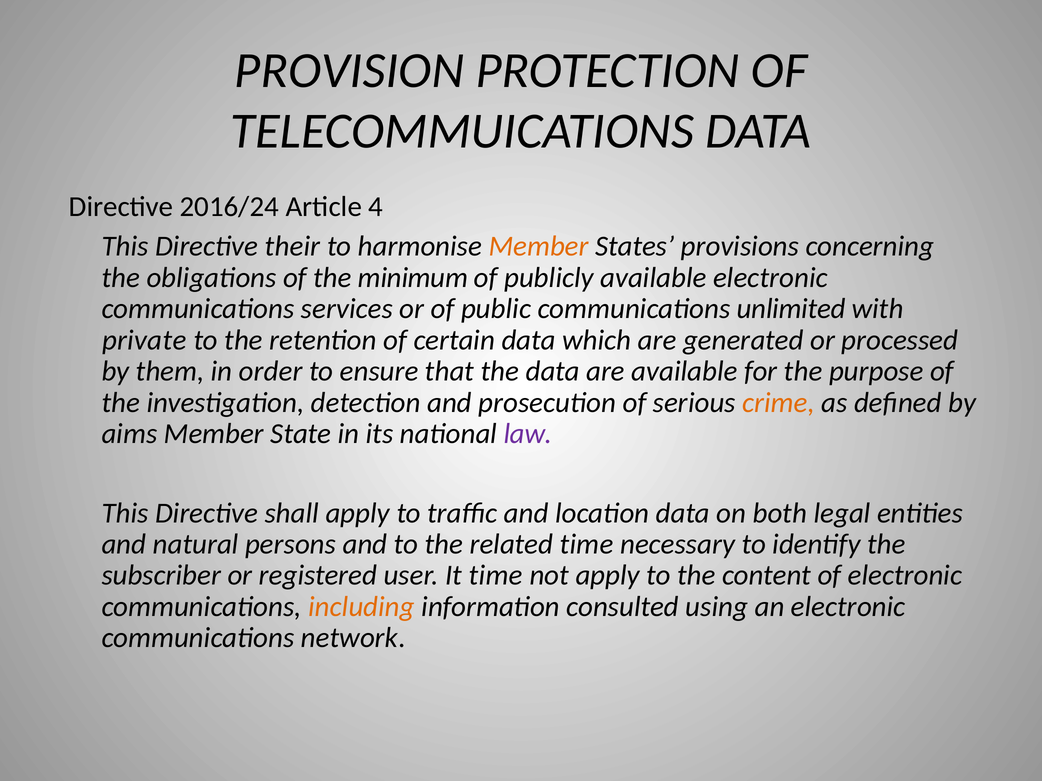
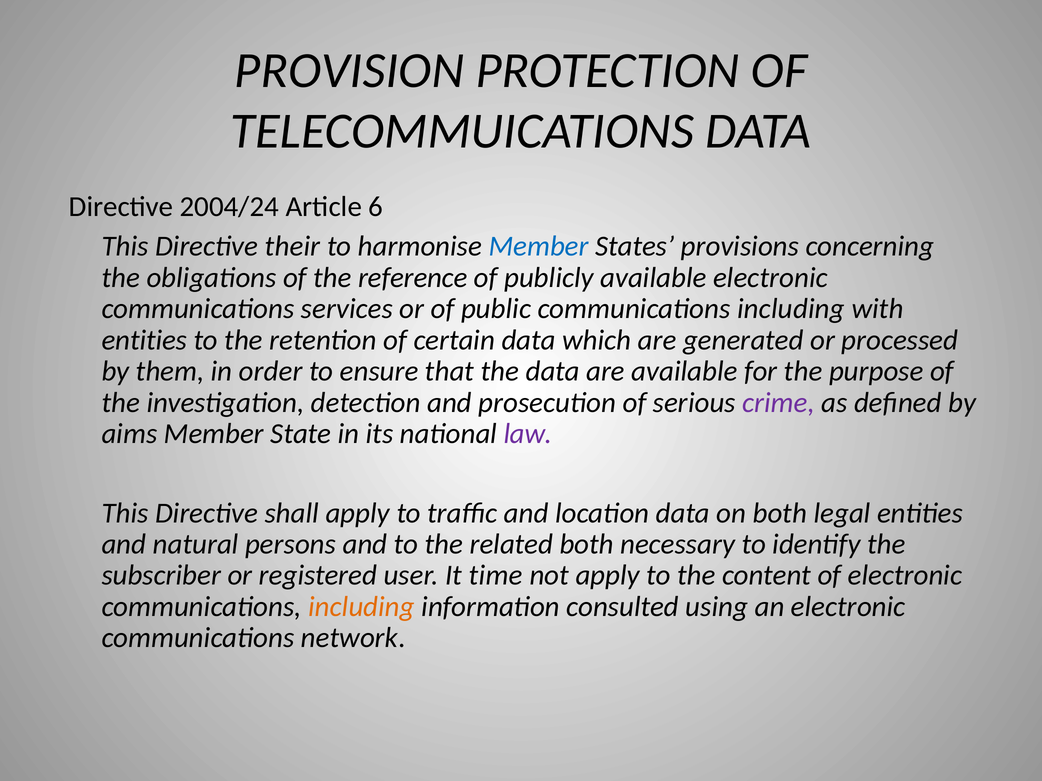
2016/24: 2016/24 -> 2004/24 (229, 207)
4: 4 -> 6 (376, 207)
Member colour: orange -> blue (539, 247)
minimum: minimum -> reference (413, 278)
public communications unlimited: unlimited -> including (791, 309)
private: private -> entities (144, 340)
crime colour: orange -> purple (778, 403)
related time: time -> both (587, 545)
